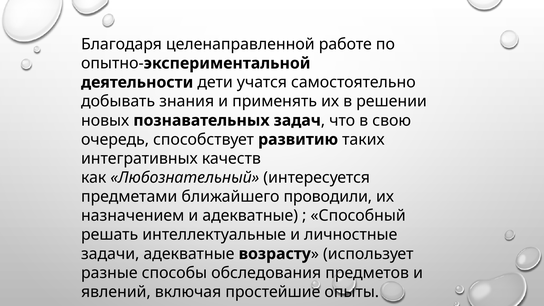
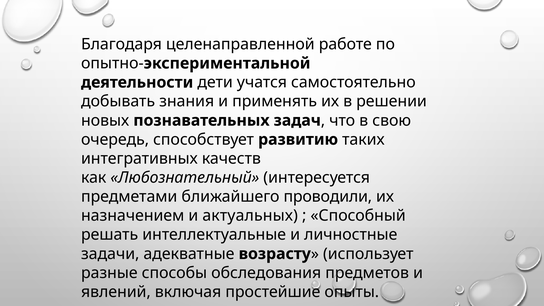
и адекватные: адекватные -> актуальных (250, 216)
